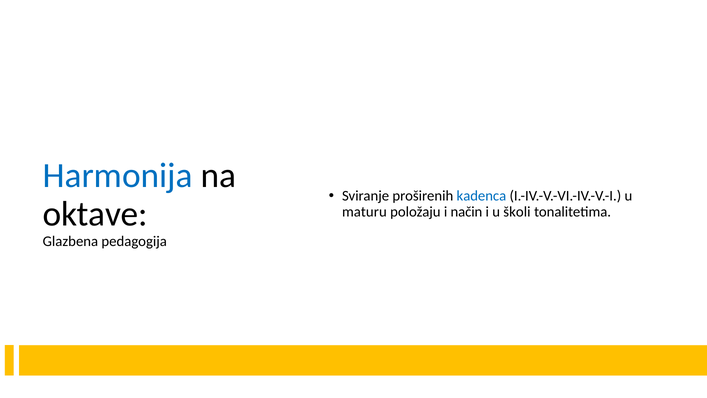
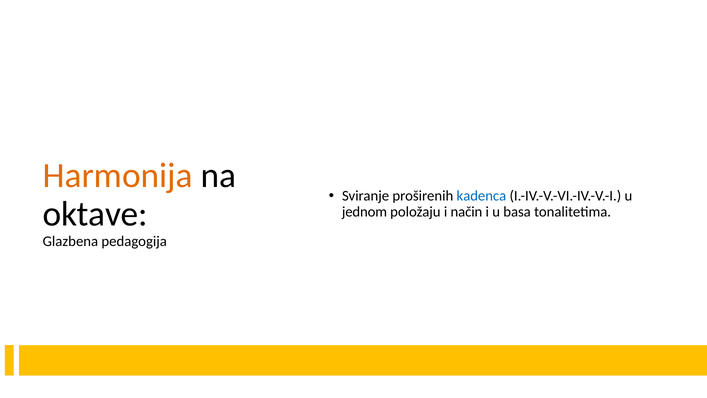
Harmonija colour: blue -> orange (118, 176)
maturu: maturu -> jednom (364, 212)
školi: školi -> basa (517, 212)
